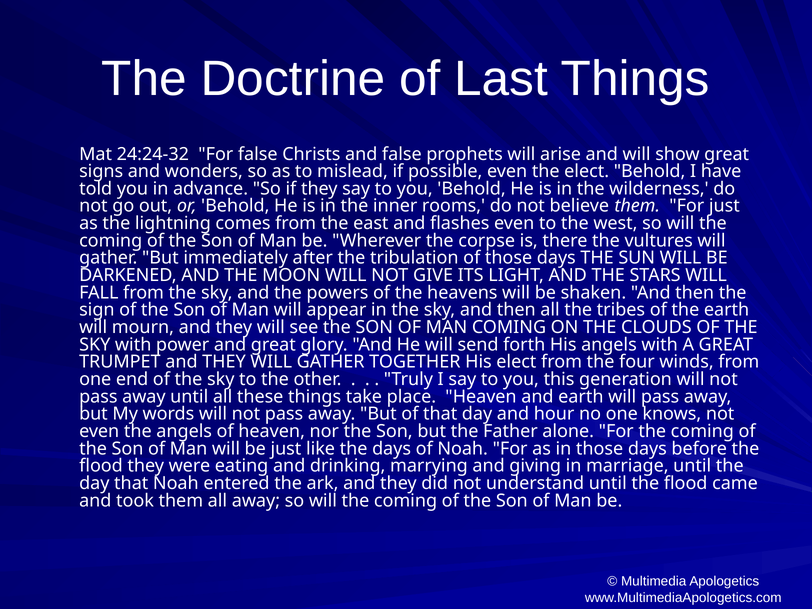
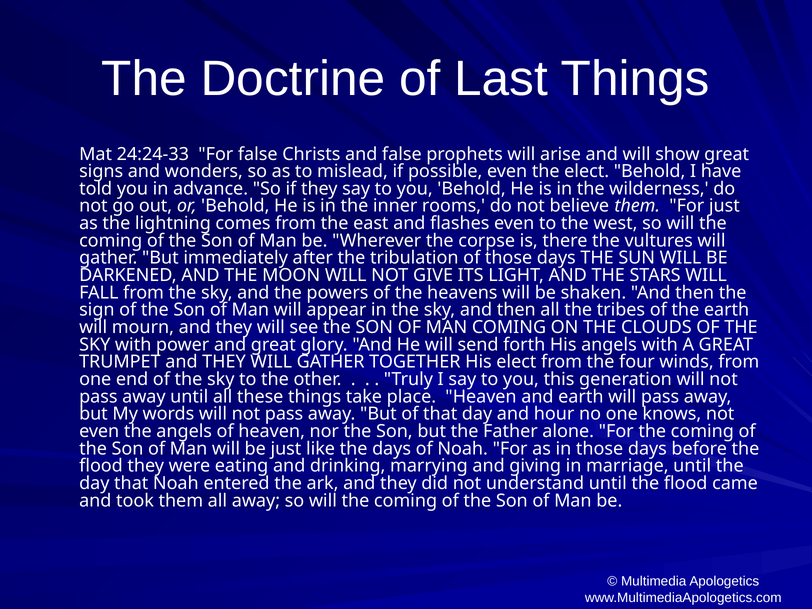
24:24-32: 24:24-32 -> 24:24-33 (153, 154)
